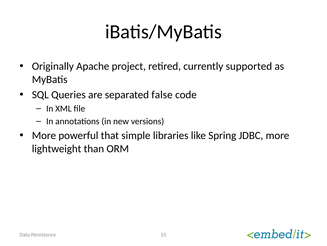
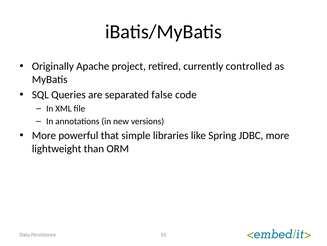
supported: supported -> controlled (249, 66)
